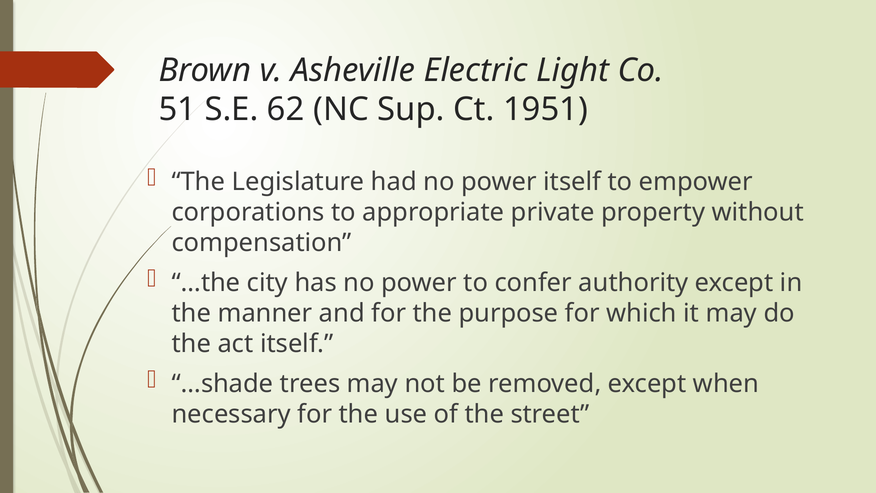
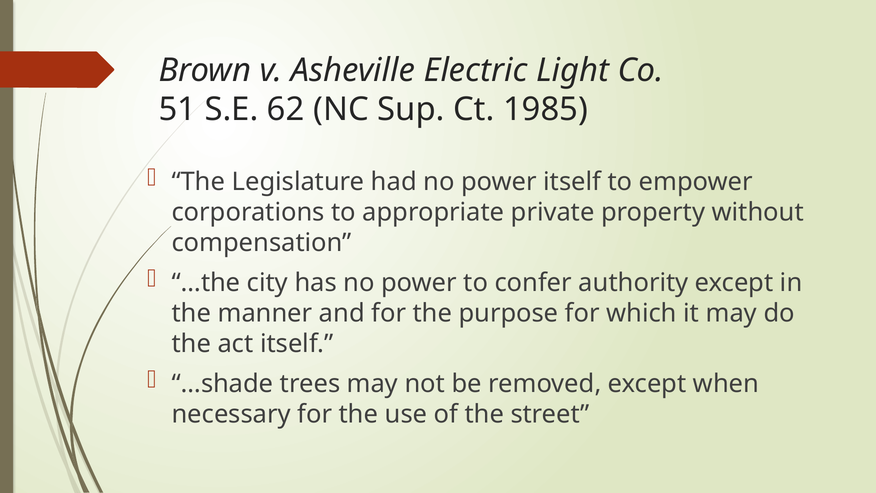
1951: 1951 -> 1985 (546, 110)
